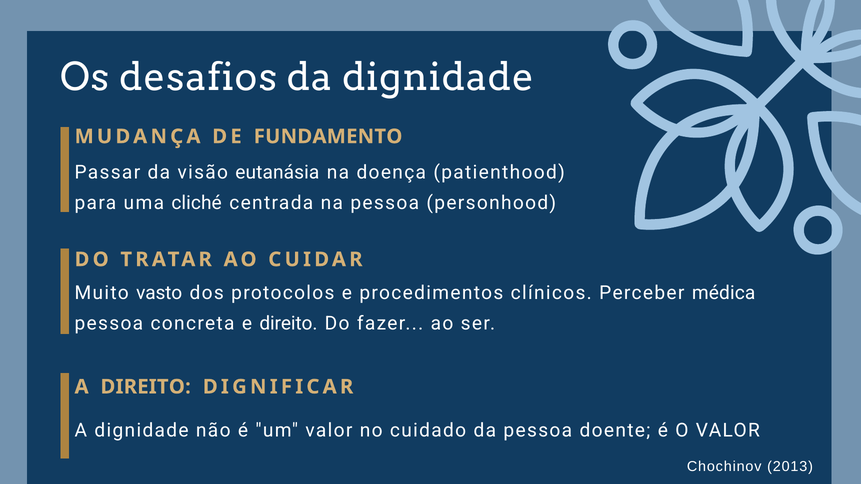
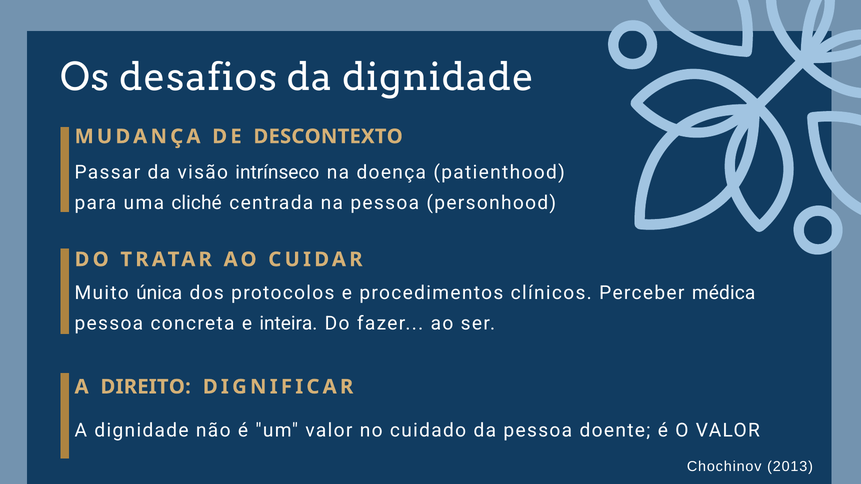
FUNDAMENTO: FUNDAMENTO -> DESCONTEXTO (328, 137)
eutanásia: eutanásia -> intrínseco (277, 173)
vasto: vasto -> única (159, 293)
e direito: direito -> inteira (288, 324)
